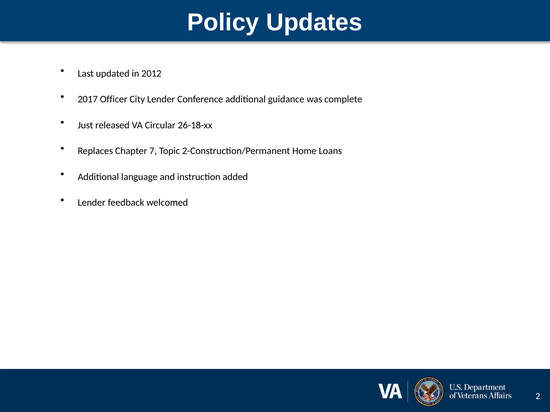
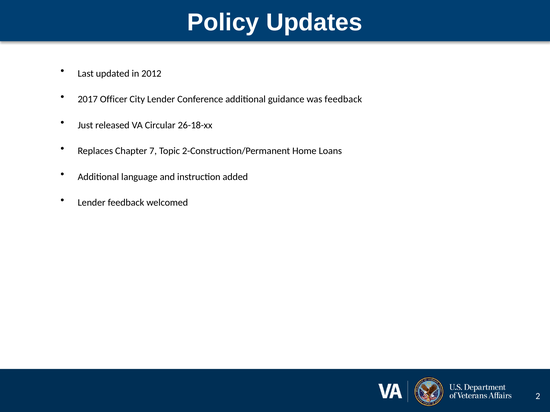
was complete: complete -> feedback (343, 99)
